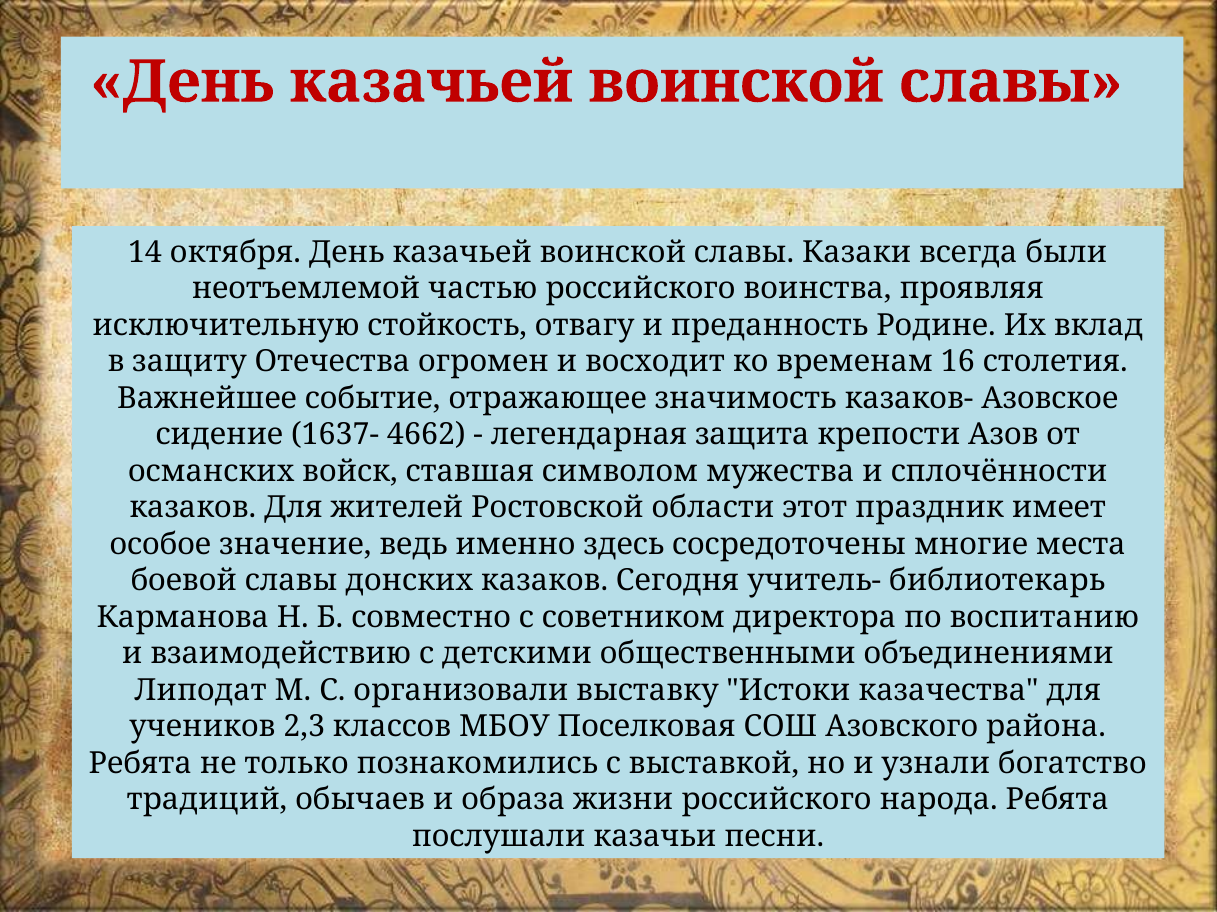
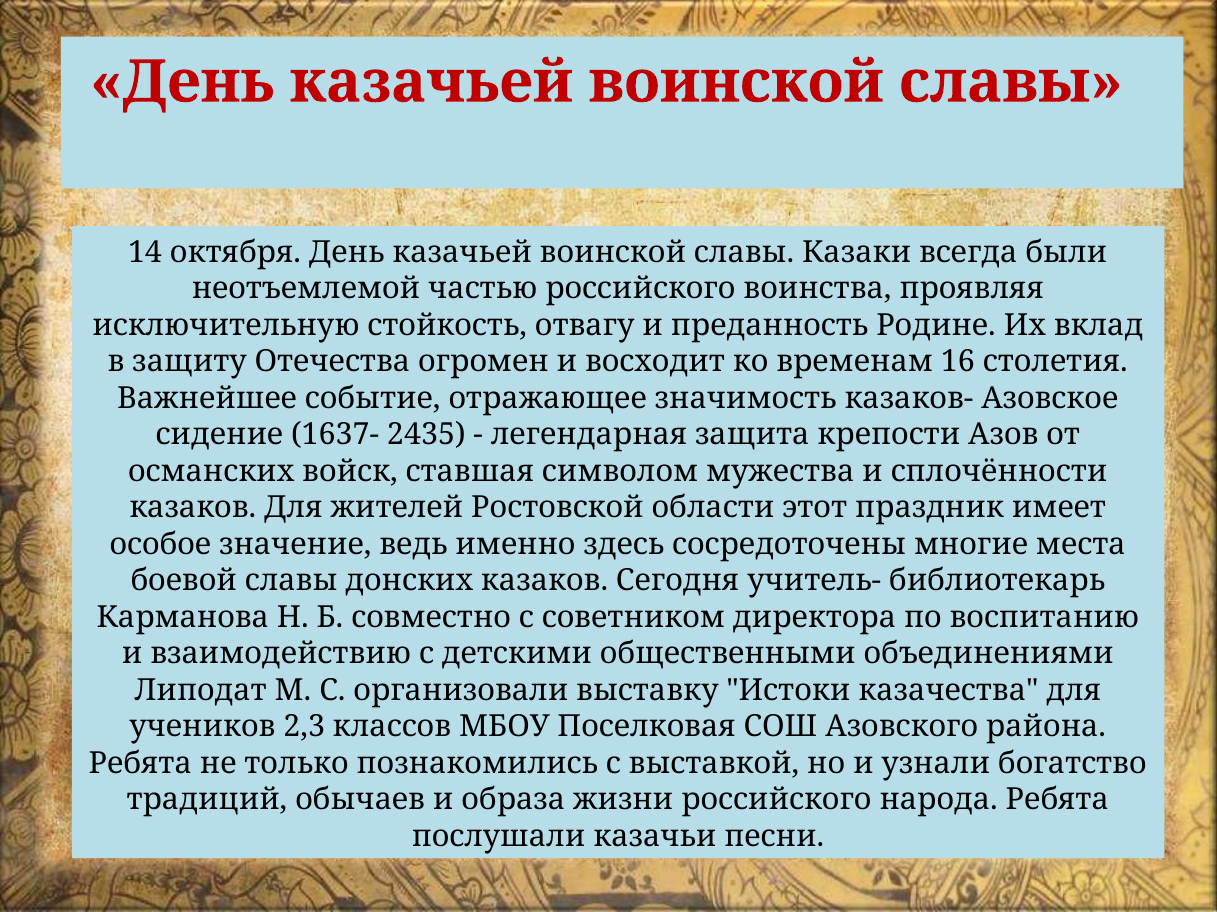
4662: 4662 -> 2435 (426, 435)
